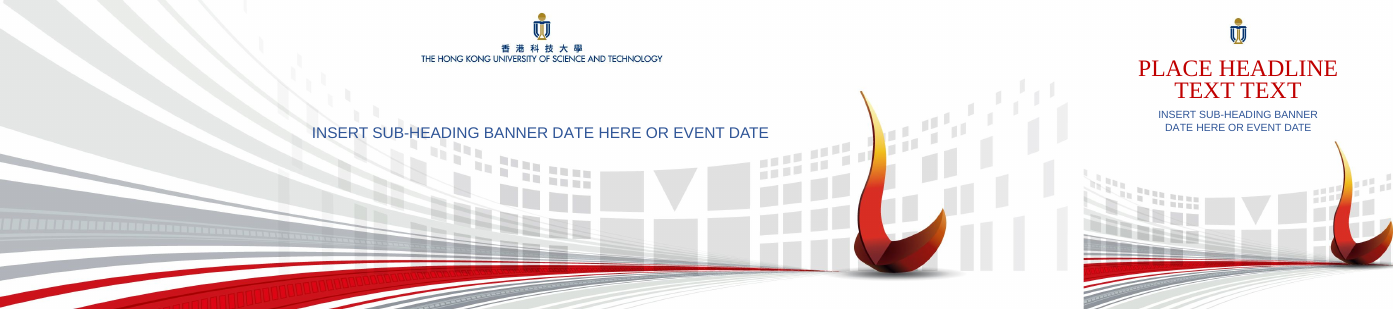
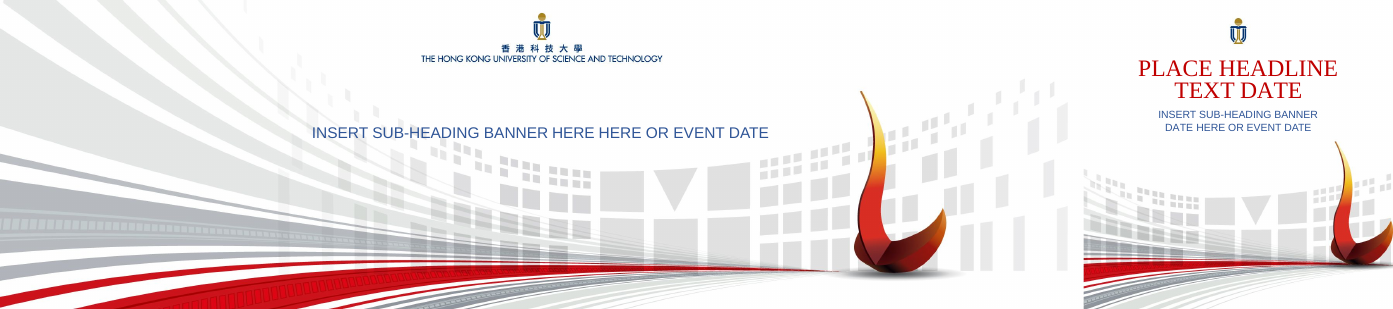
TEXT TEXT: TEXT -> DATE (1271, 91)
DATE: DATE -> HERE (573, 134)
